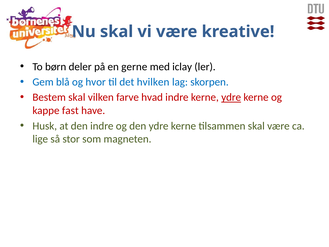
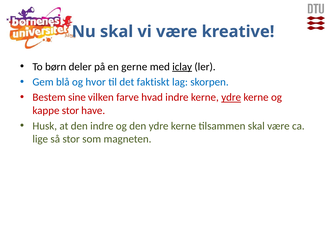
iclay underline: none -> present (182, 67)
hvilken: hvilken -> faktiskt (153, 82)
Bestem skal: skal -> sine (77, 97)
kappe fast: fast -> stor (70, 110)
